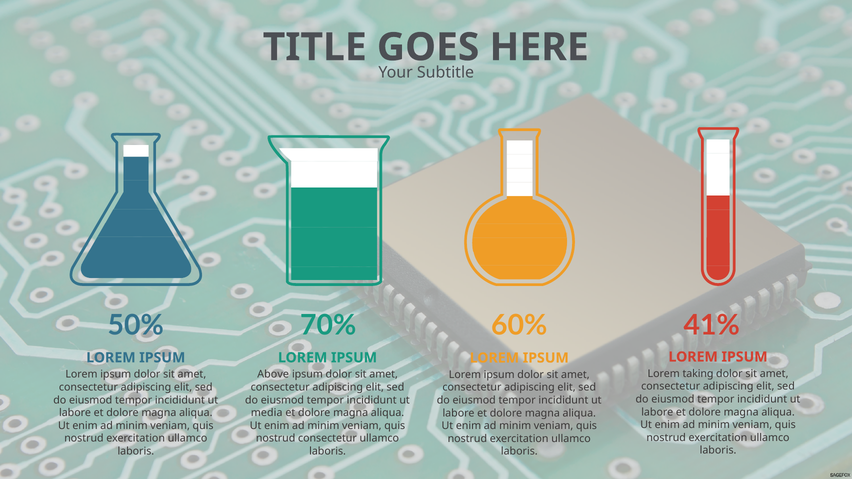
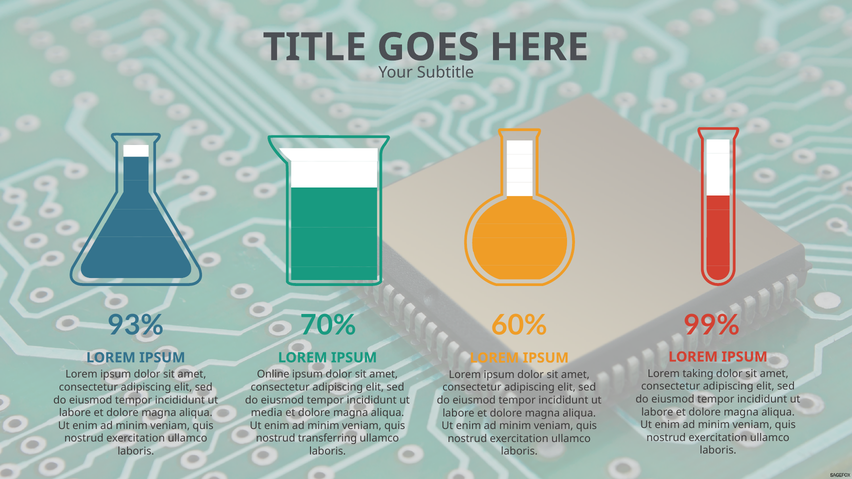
50%: 50% -> 93% (136, 326)
41%: 41% -> 99% (712, 326)
Above: Above -> Online (273, 375)
nostrud consectetur: consectetur -> transferring (327, 439)
